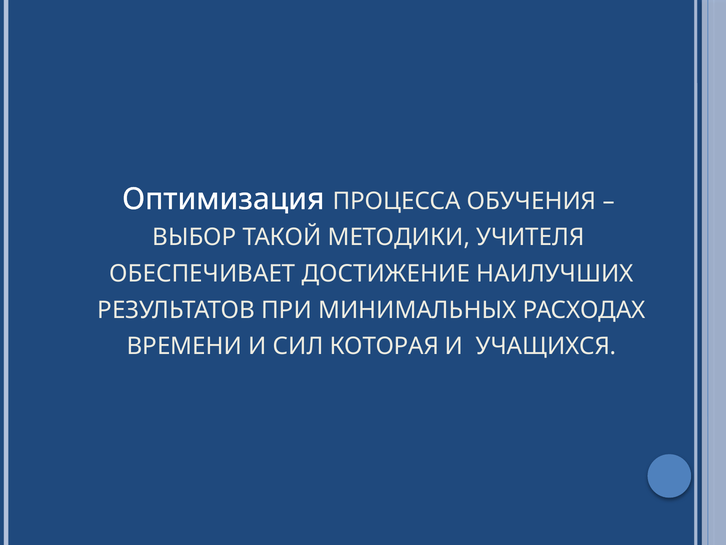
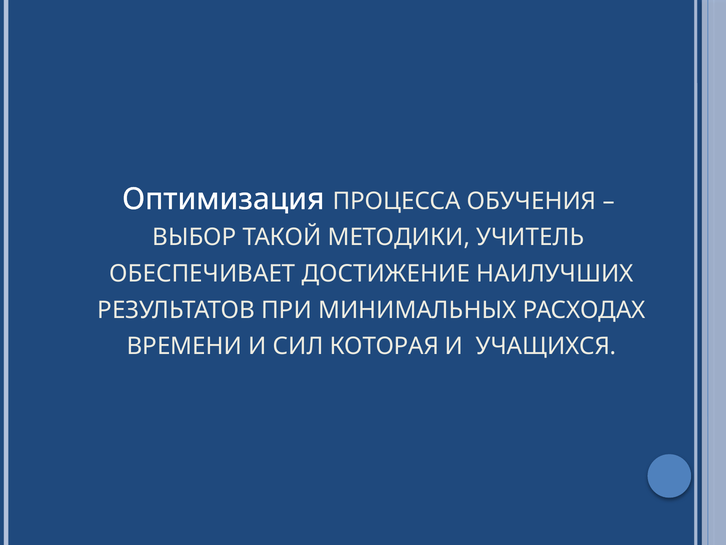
УЧИТЕЛЯ: УЧИТЕЛЯ -> УЧИТЕЛЬ (530, 237)
